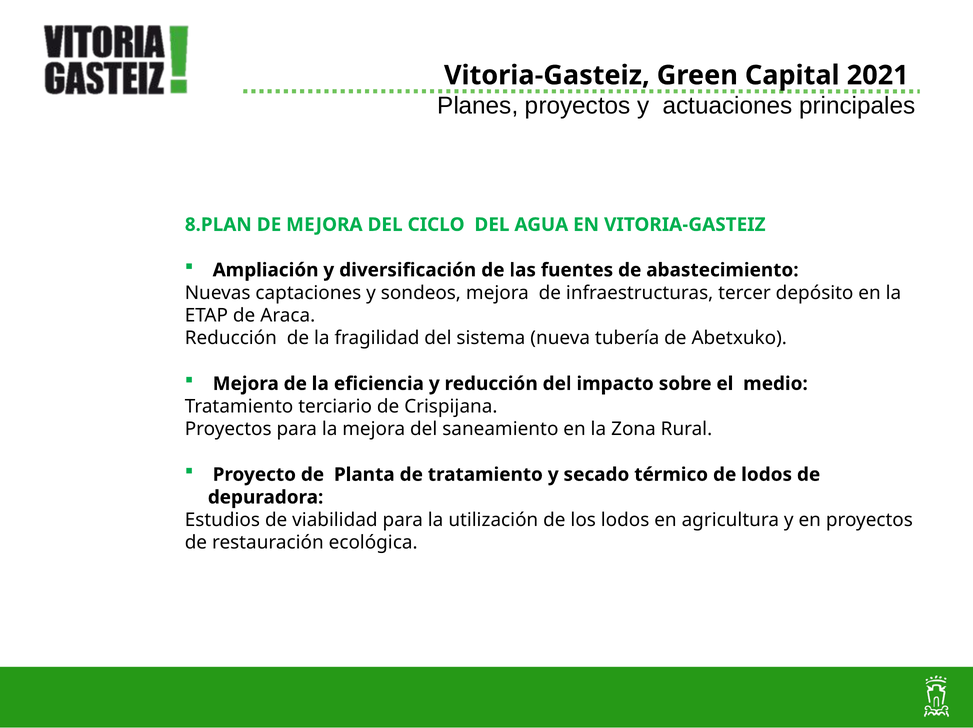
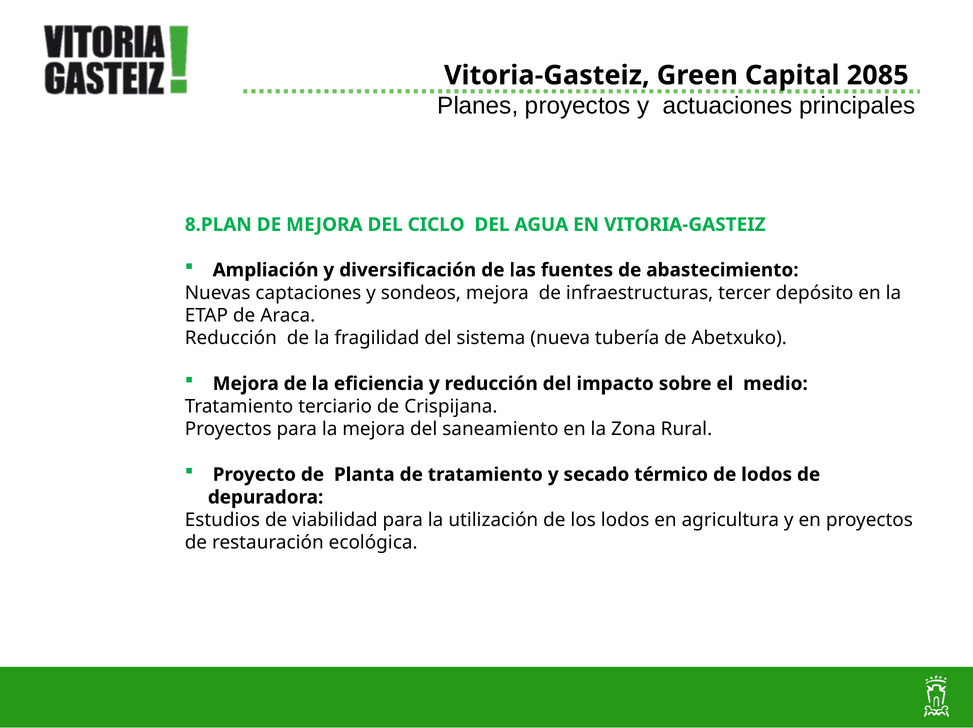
2021: 2021 -> 2085 (878, 75)
